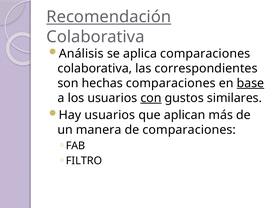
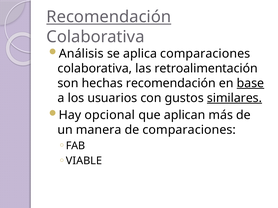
correspondientes: correspondientes -> retroalimentación (206, 69)
hechas comparaciones: comparaciones -> recomendación (171, 83)
con underline: present -> none (151, 98)
similares underline: none -> present (234, 98)
Hay usuarios: usuarios -> opcional (110, 115)
FILTRO: FILTRO -> VIABLE (84, 161)
